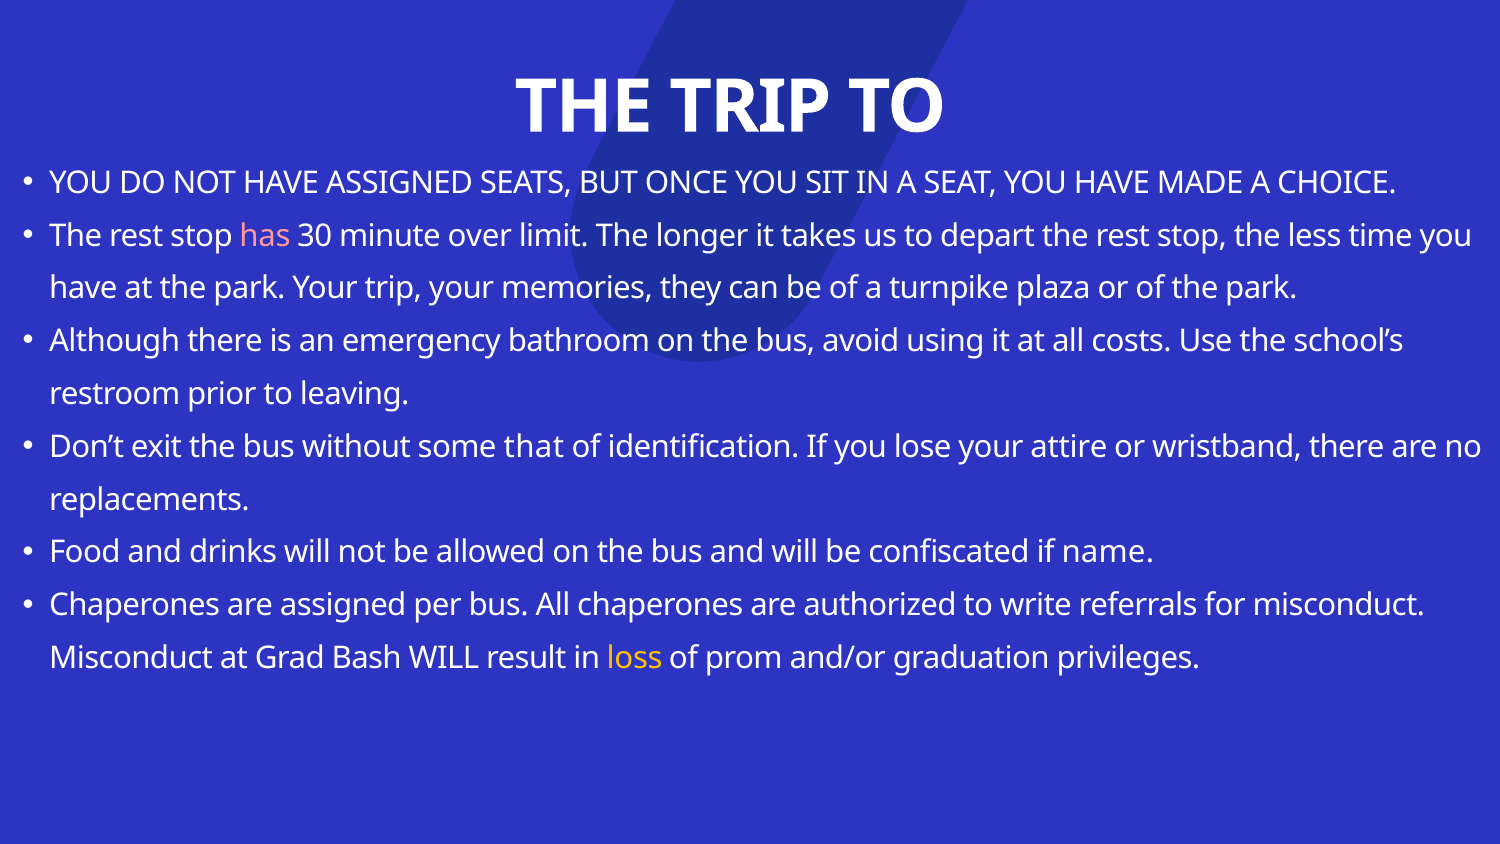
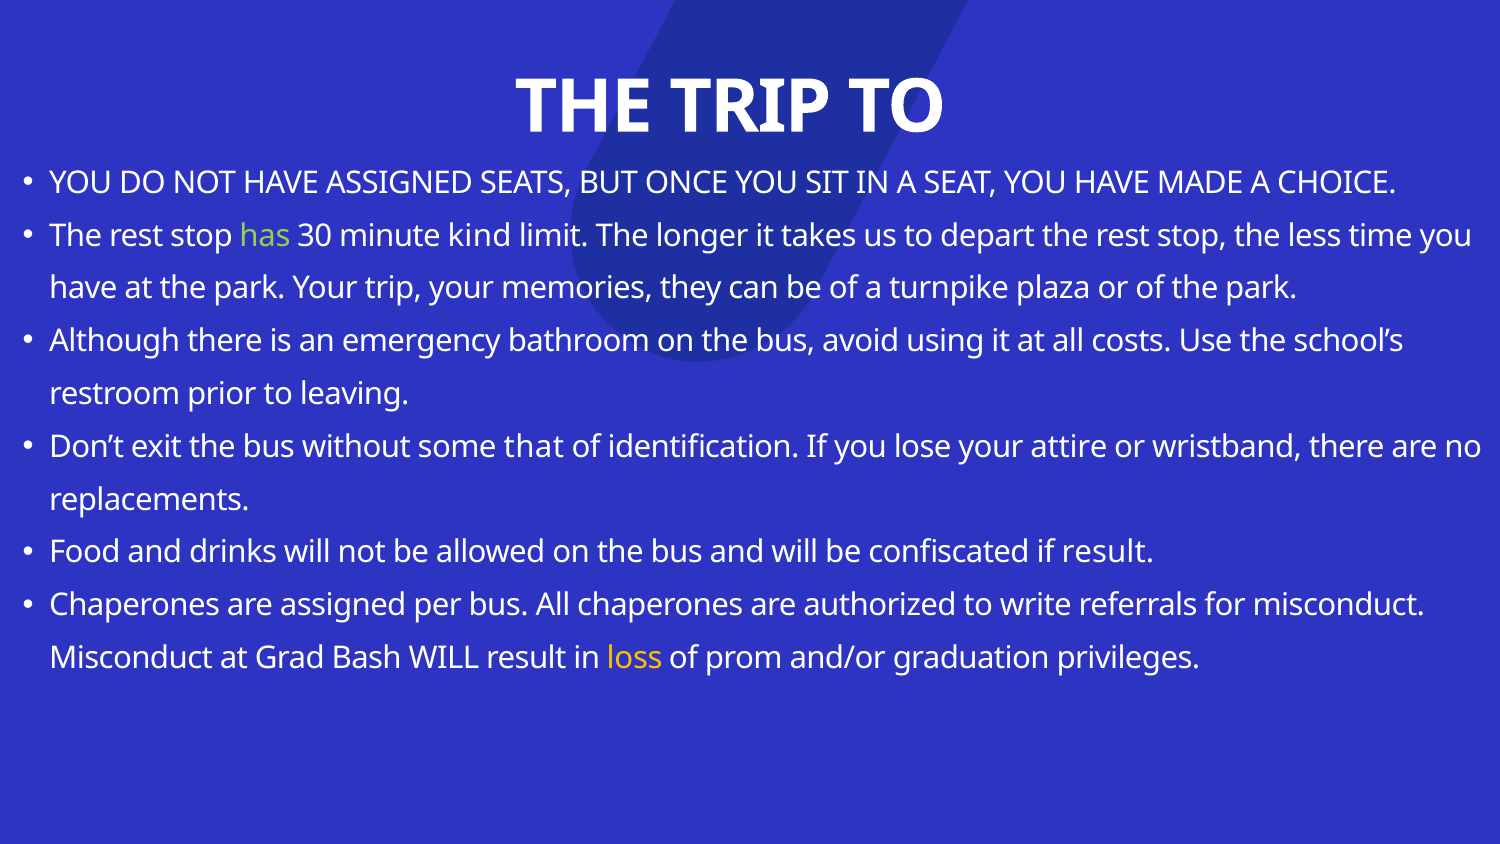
has colour: pink -> light green (265, 236)
over: over -> kind (480, 236)
if name: name -> result (1108, 552)
